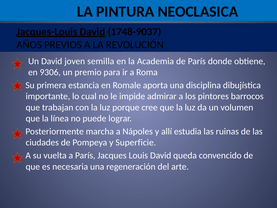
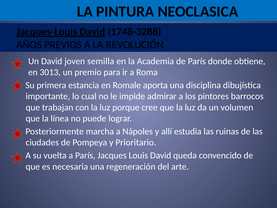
1748-9037: 1748-9037 -> 1748-3288 (134, 32)
9306: 9306 -> 3013 (50, 72)
Superficie: Superficie -> Prioritario (136, 142)
